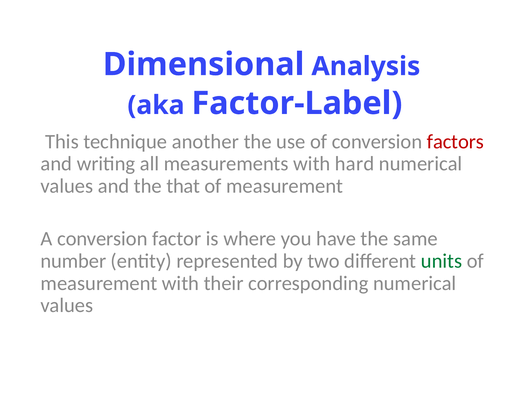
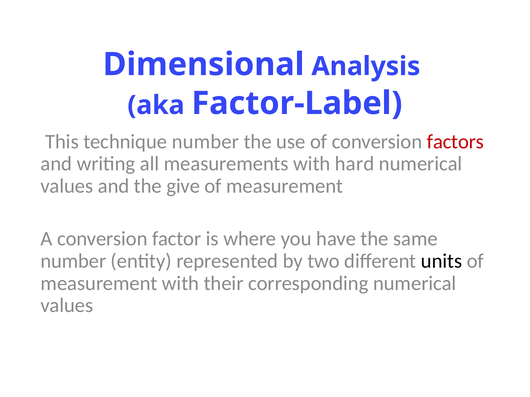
technique another: another -> number (205, 142)
that: that -> give (183, 186)
units colour: green -> black (442, 261)
